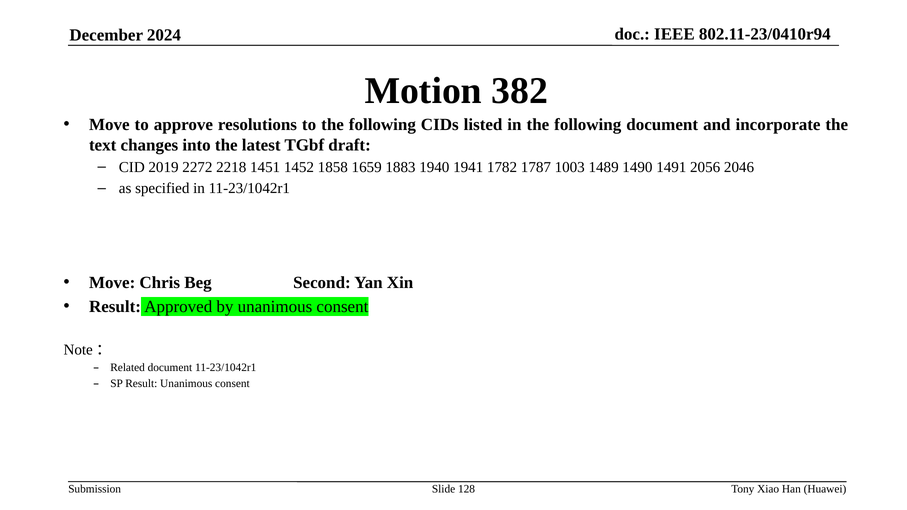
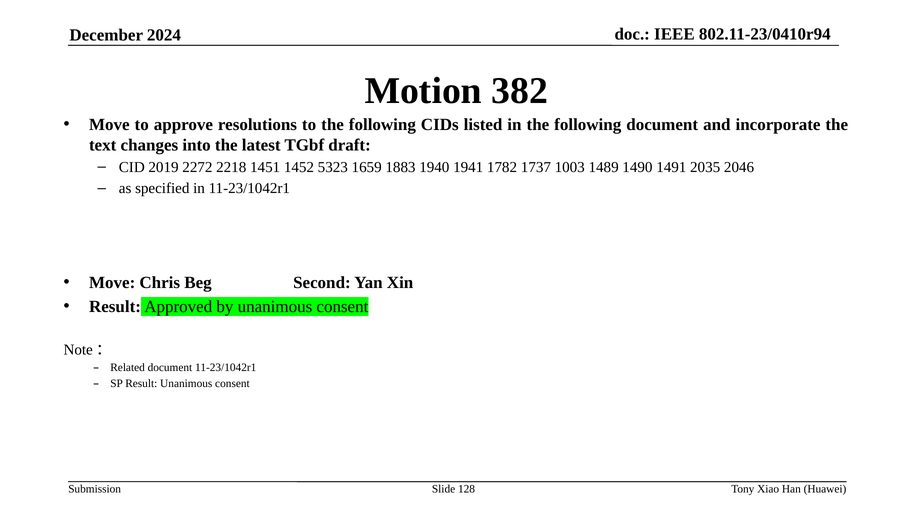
1858: 1858 -> 5323 (333, 167)
1787: 1787 -> 1737 (536, 167)
2056: 2056 -> 2035 (705, 167)
